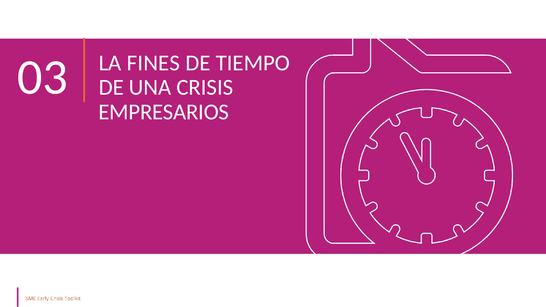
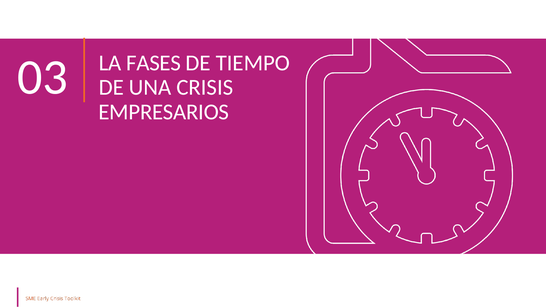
FINES: FINES -> FASES (154, 63)
